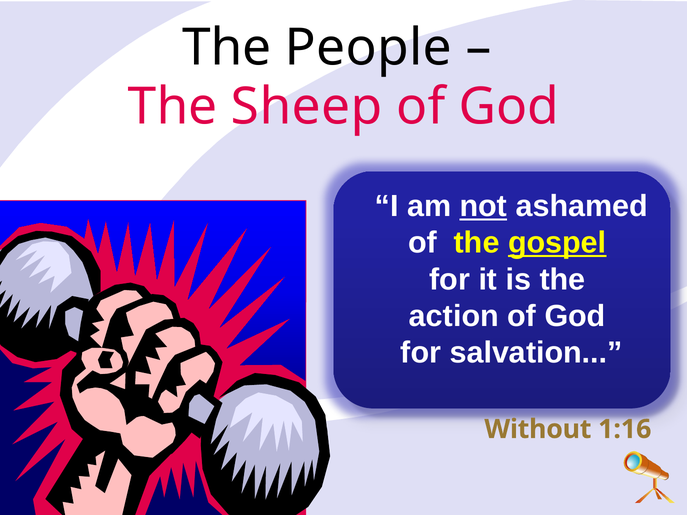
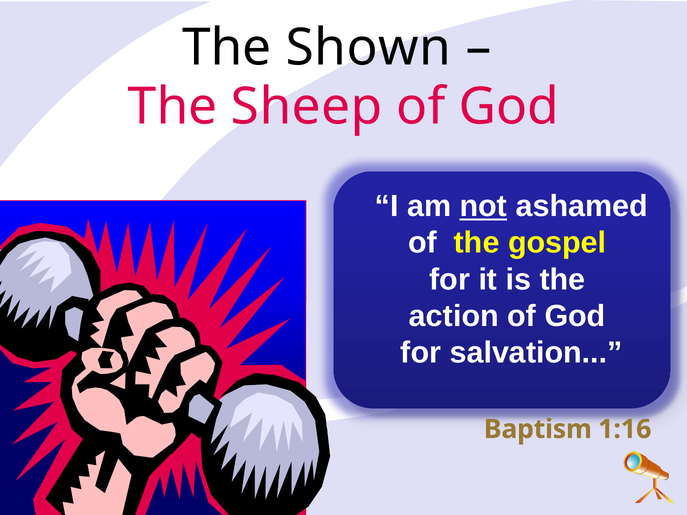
People: People -> Shown (368, 48)
gospel underline: present -> none (557, 243)
Without: Without -> Baptism (538, 429)
